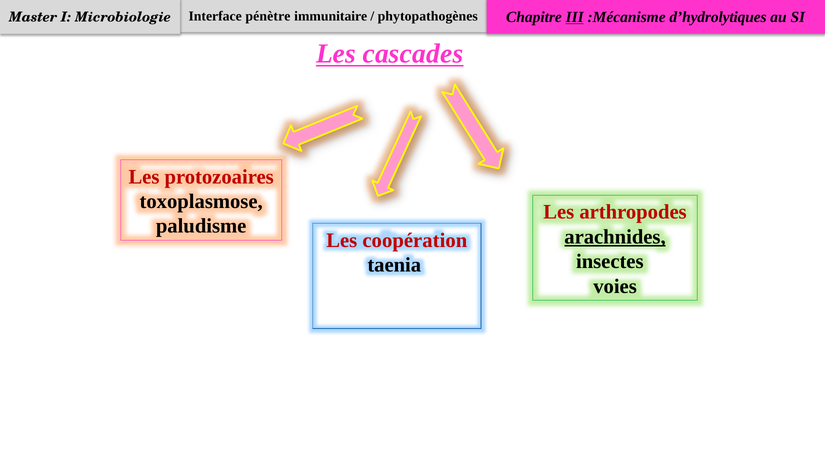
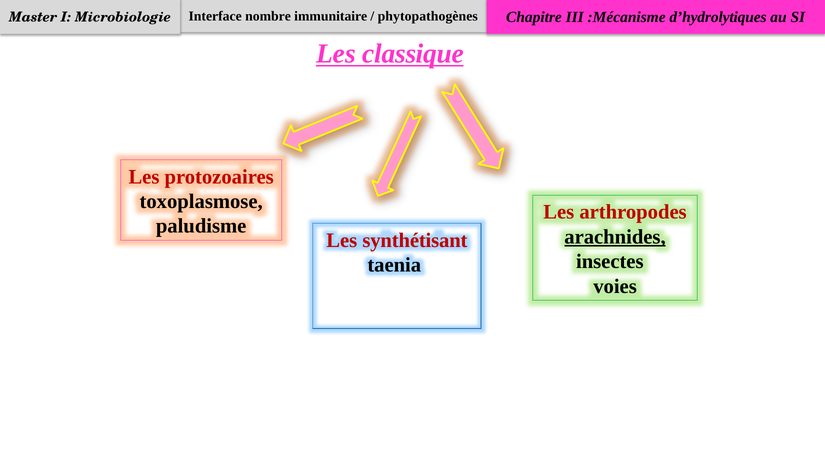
pénètre: pénètre -> nombre (268, 16)
III underline: present -> none (575, 17)
cascades: cascades -> classique (413, 54)
coopération: coopération -> synthétisant (415, 240)
